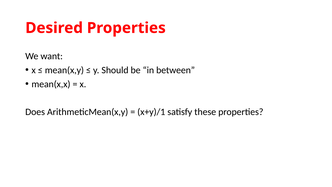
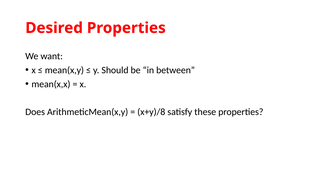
x+y)/1: x+y)/1 -> x+y)/8 (151, 112)
